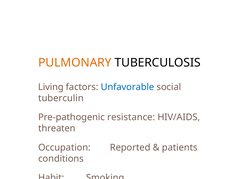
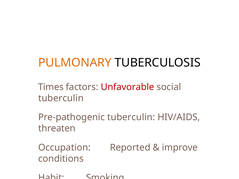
Living: Living -> Times (51, 87)
Unfavorable colour: blue -> red (127, 87)
Pre-pathogenic resistance: resistance -> tuberculin (131, 117)
patients: patients -> improve (180, 148)
